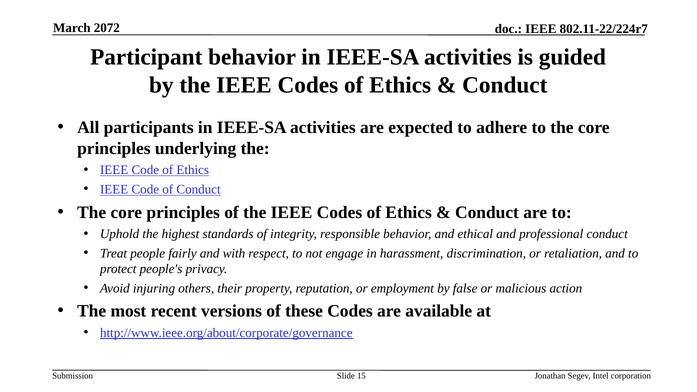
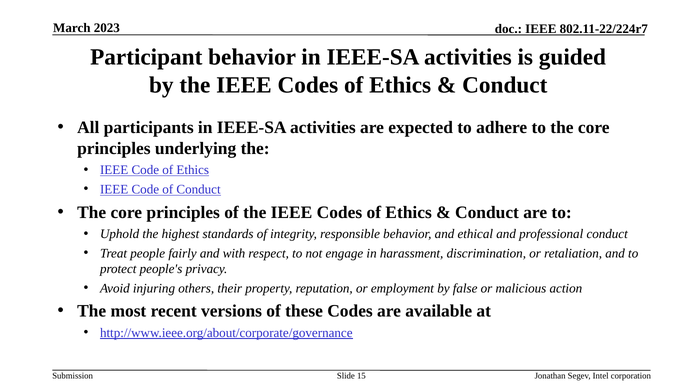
2072: 2072 -> 2023 (107, 28)
